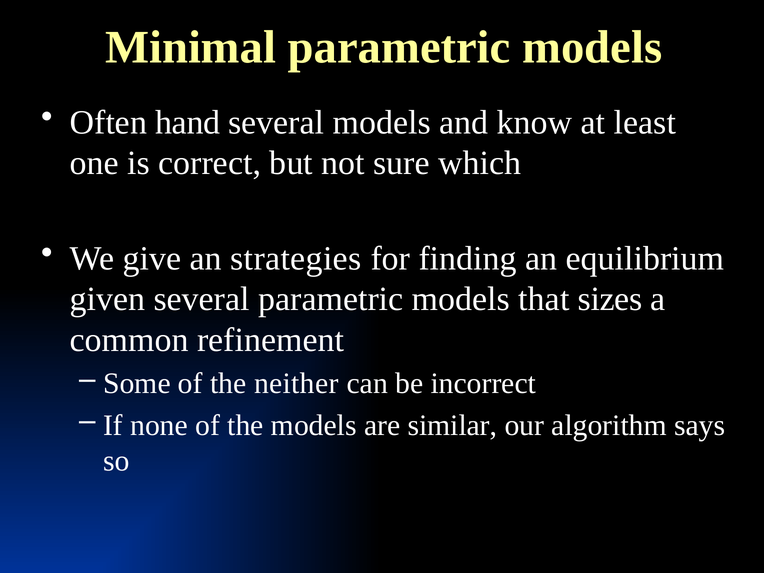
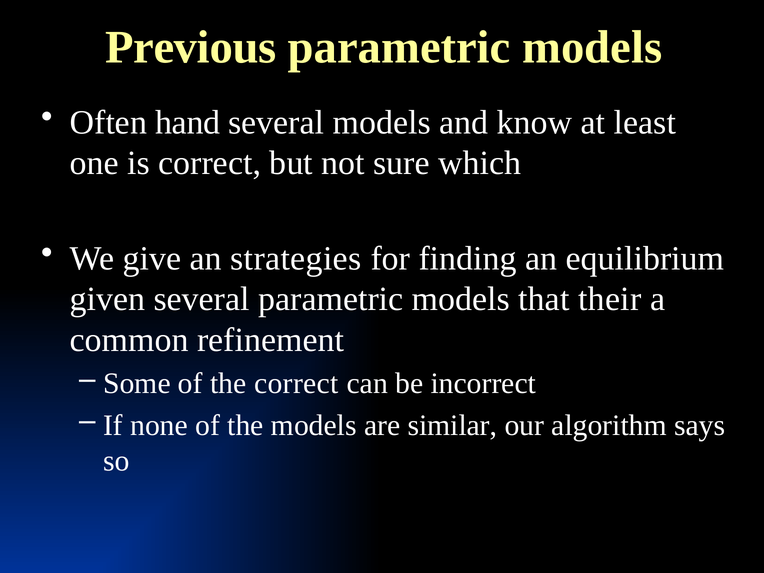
Minimal: Minimal -> Previous (191, 47)
sizes: sizes -> their (610, 299)
the neither: neither -> correct (296, 384)
